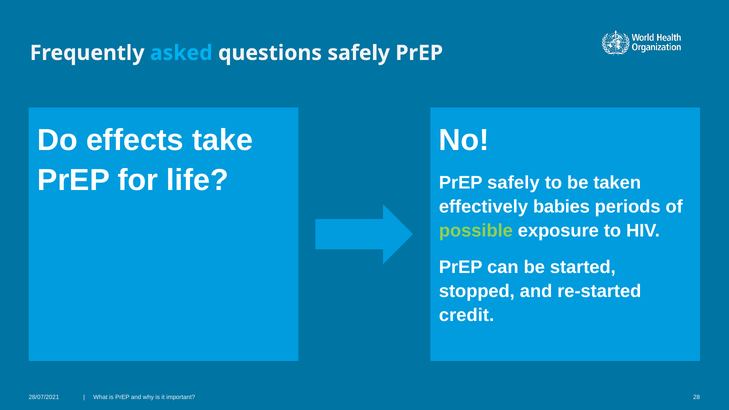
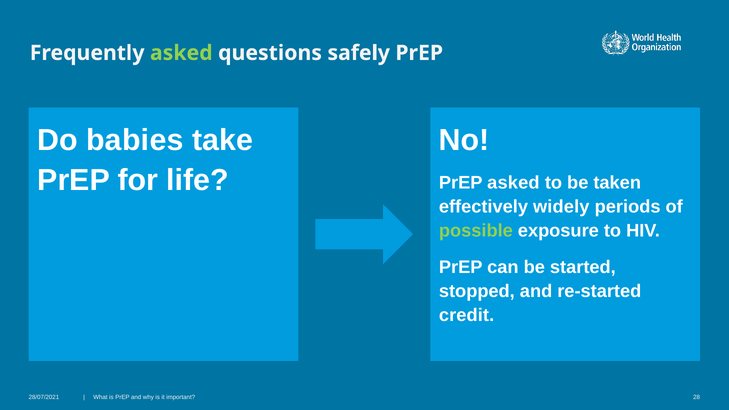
asked colour: light blue -> light green (181, 53)
effects: effects -> babies (135, 140)
PrEP safely: safely -> asked (513, 183)
babies: babies -> widely (561, 207)
